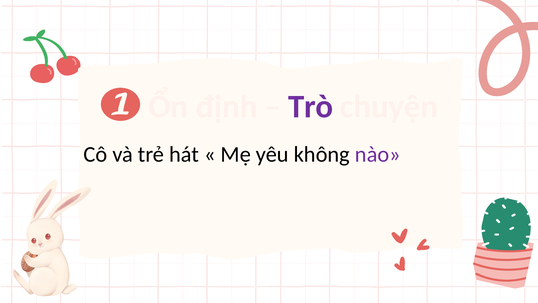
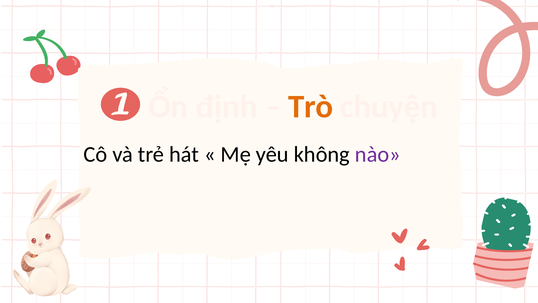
Trò colour: purple -> orange (311, 107)
